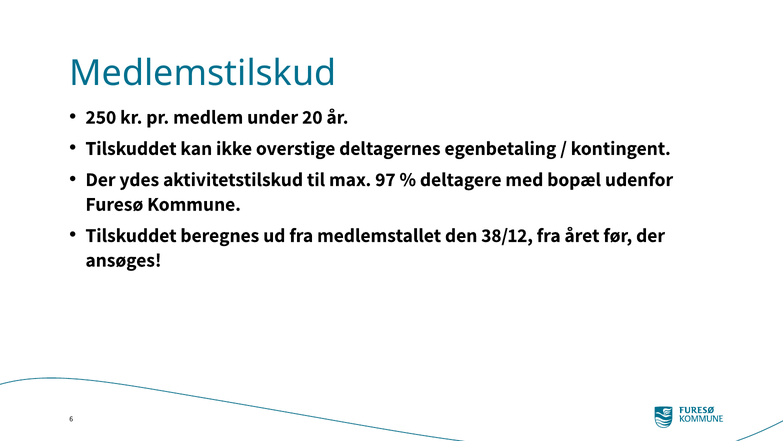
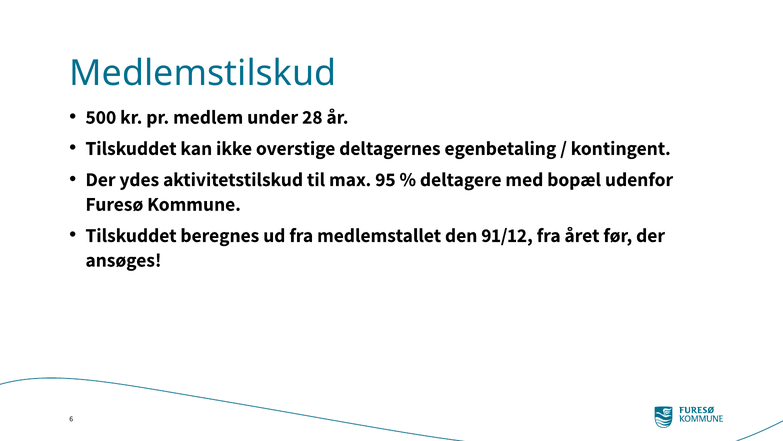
250: 250 -> 500 (101, 117)
20: 20 -> 28 (312, 117)
97: 97 -> 95 (385, 179)
38/12: 38/12 -> 91/12 (507, 235)
